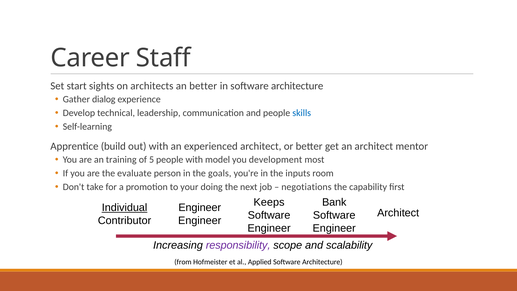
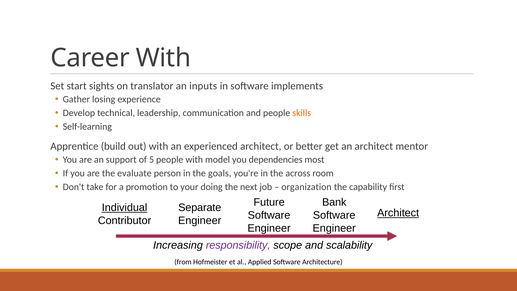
Career Staff: Staff -> With (163, 58)
architects: architects -> translator (152, 86)
an better: better -> inputs (203, 86)
in software architecture: architecture -> implements (297, 86)
dialog: dialog -> losing (104, 99)
skills colour: blue -> orange (302, 113)
training: training -> support (121, 159)
development: development -> dependencies (276, 159)
inputs: inputs -> across (298, 173)
negotiations: negotiations -> organization (306, 187)
Keeps: Keeps -> Future (269, 202)
Engineer: Engineer -> Separate (200, 208)
Architect underline: none -> present (398, 213)
